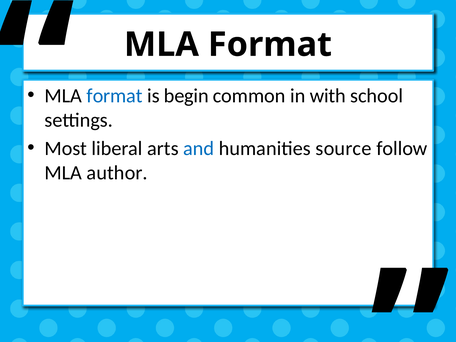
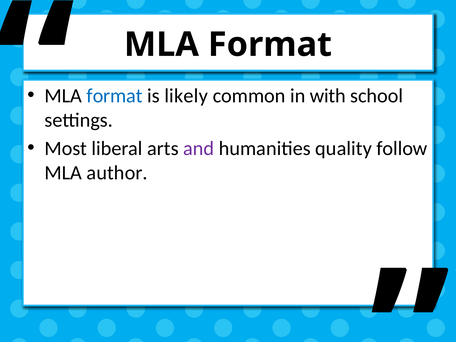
begin: begin -> likely (186, 96)
and colour: blue -> purple (199, 148)
source: source -> quality (344, 148)
